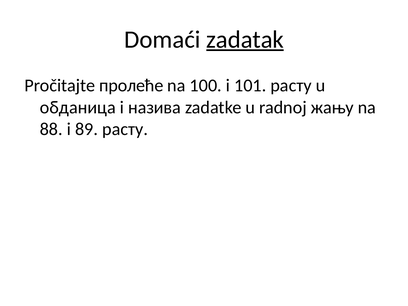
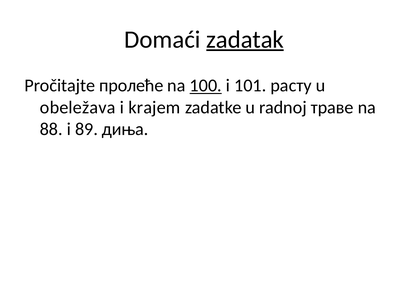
100 underline: none -> present (206, 86)
обданица: обданица -> obeležava (78, 107)
назива: назива -> krajem (154, 107)
жању: жању -> траве (332, 107)
89 расту: расту -> диња (125, 129)
